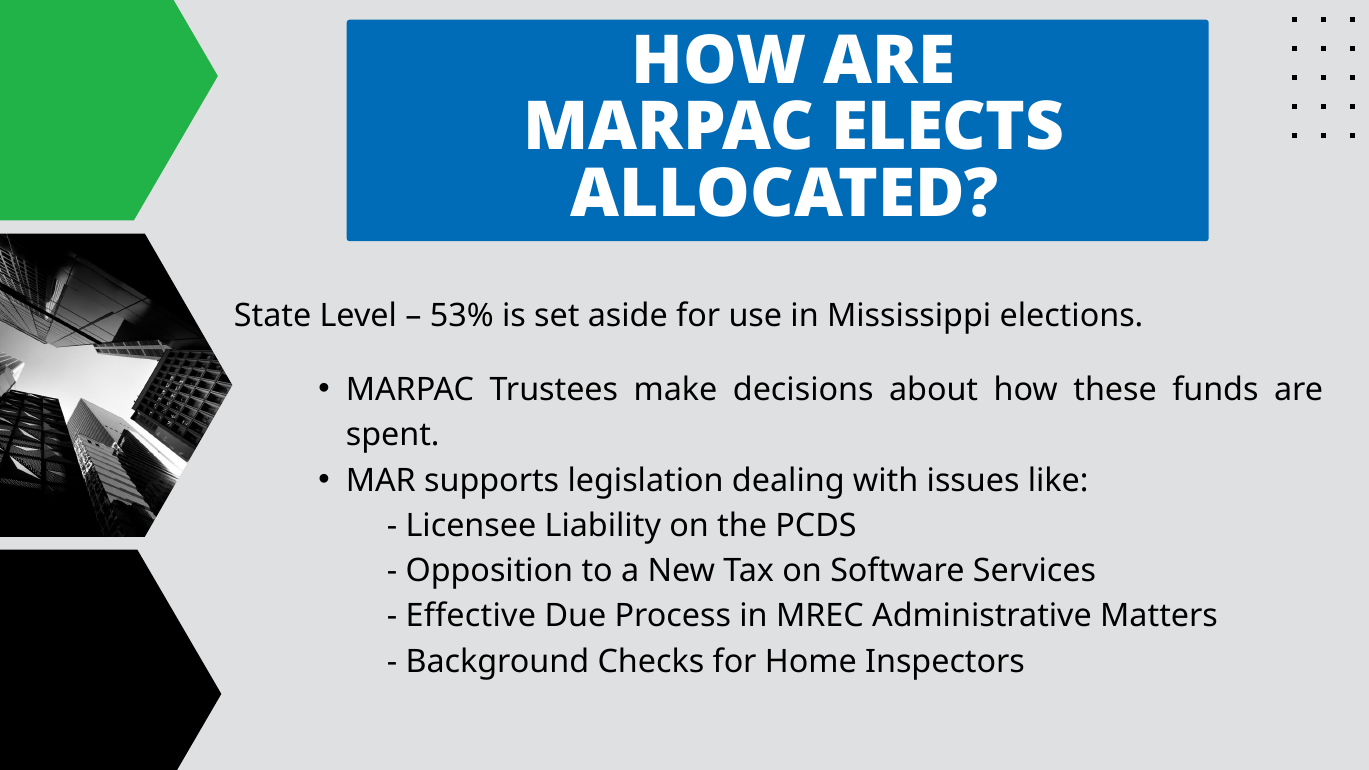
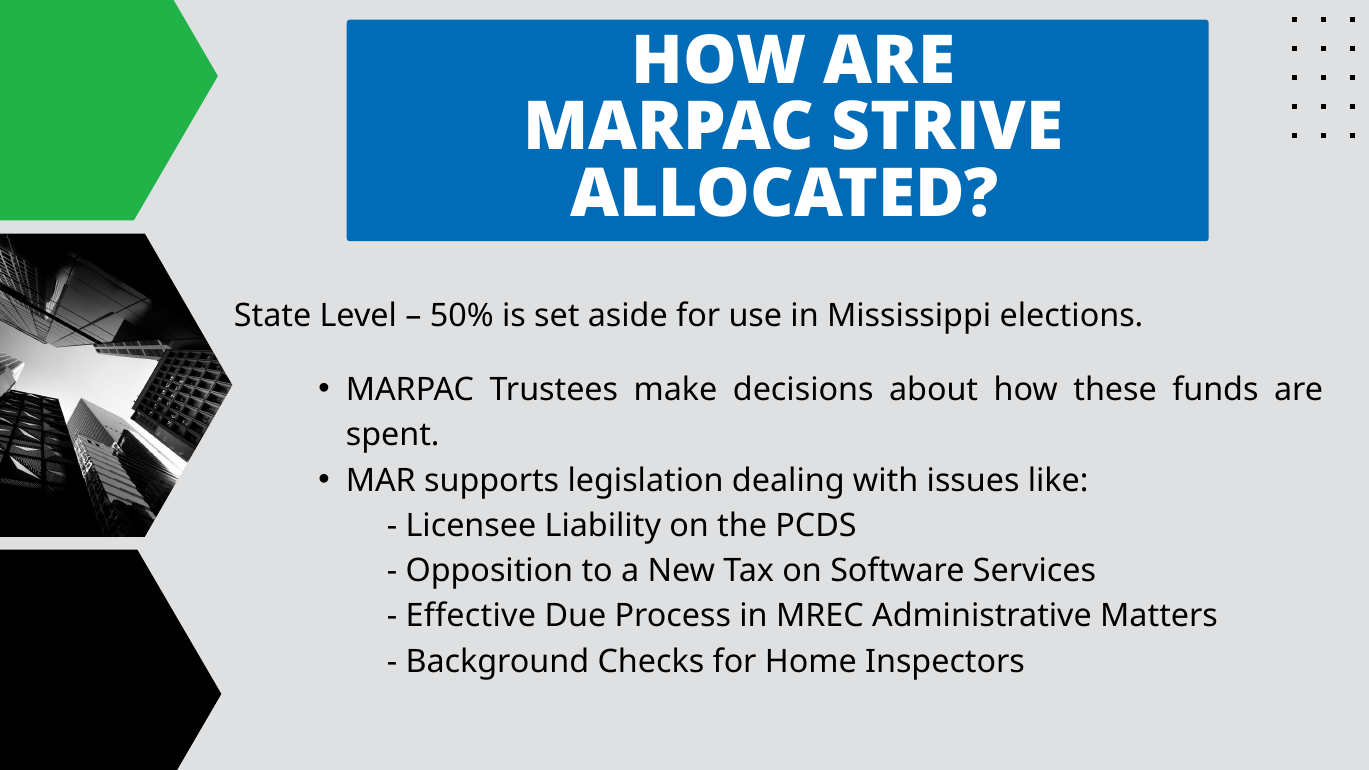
ELECTS: ELECTS -> STRIVE (947, 128)
53%: 53% -> 50% (462, 316)
